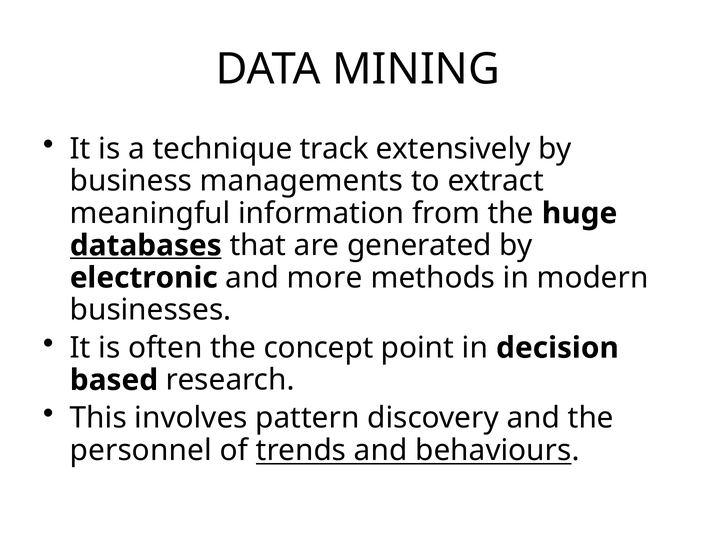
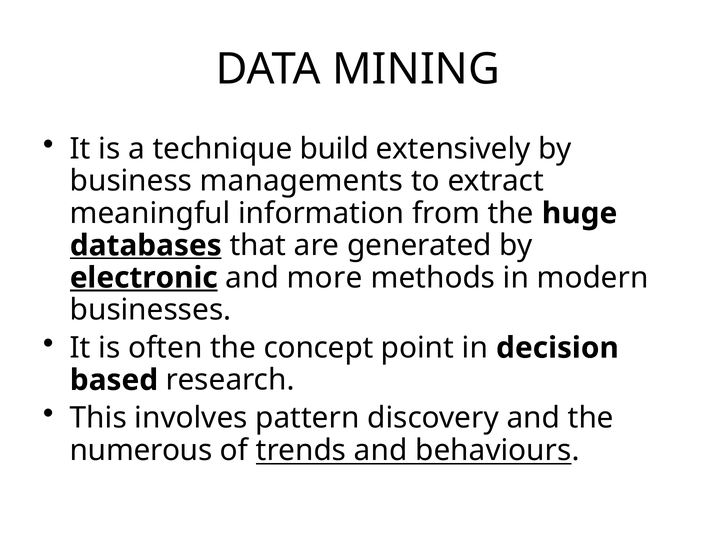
track: track -> build (334, 149)
electronic underline: none -> present (144, 278)
personnel: personnel -> numerous (141, 450)
